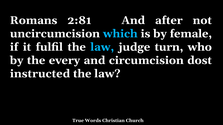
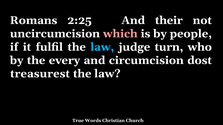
2:81: 2:81 -> 2:25 (79, 20)
after: after -> their (169, 20)
which colour: light blue -> pink (120, 34)
female: female -> people (191, 34)
instructed: instructed -> treasurest (40, 74)
